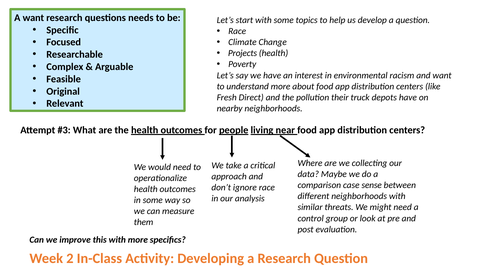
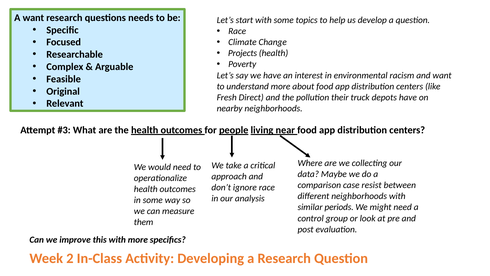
sense: sense -> resist (372, 185)
threats: threats -> periods (339, 207)
